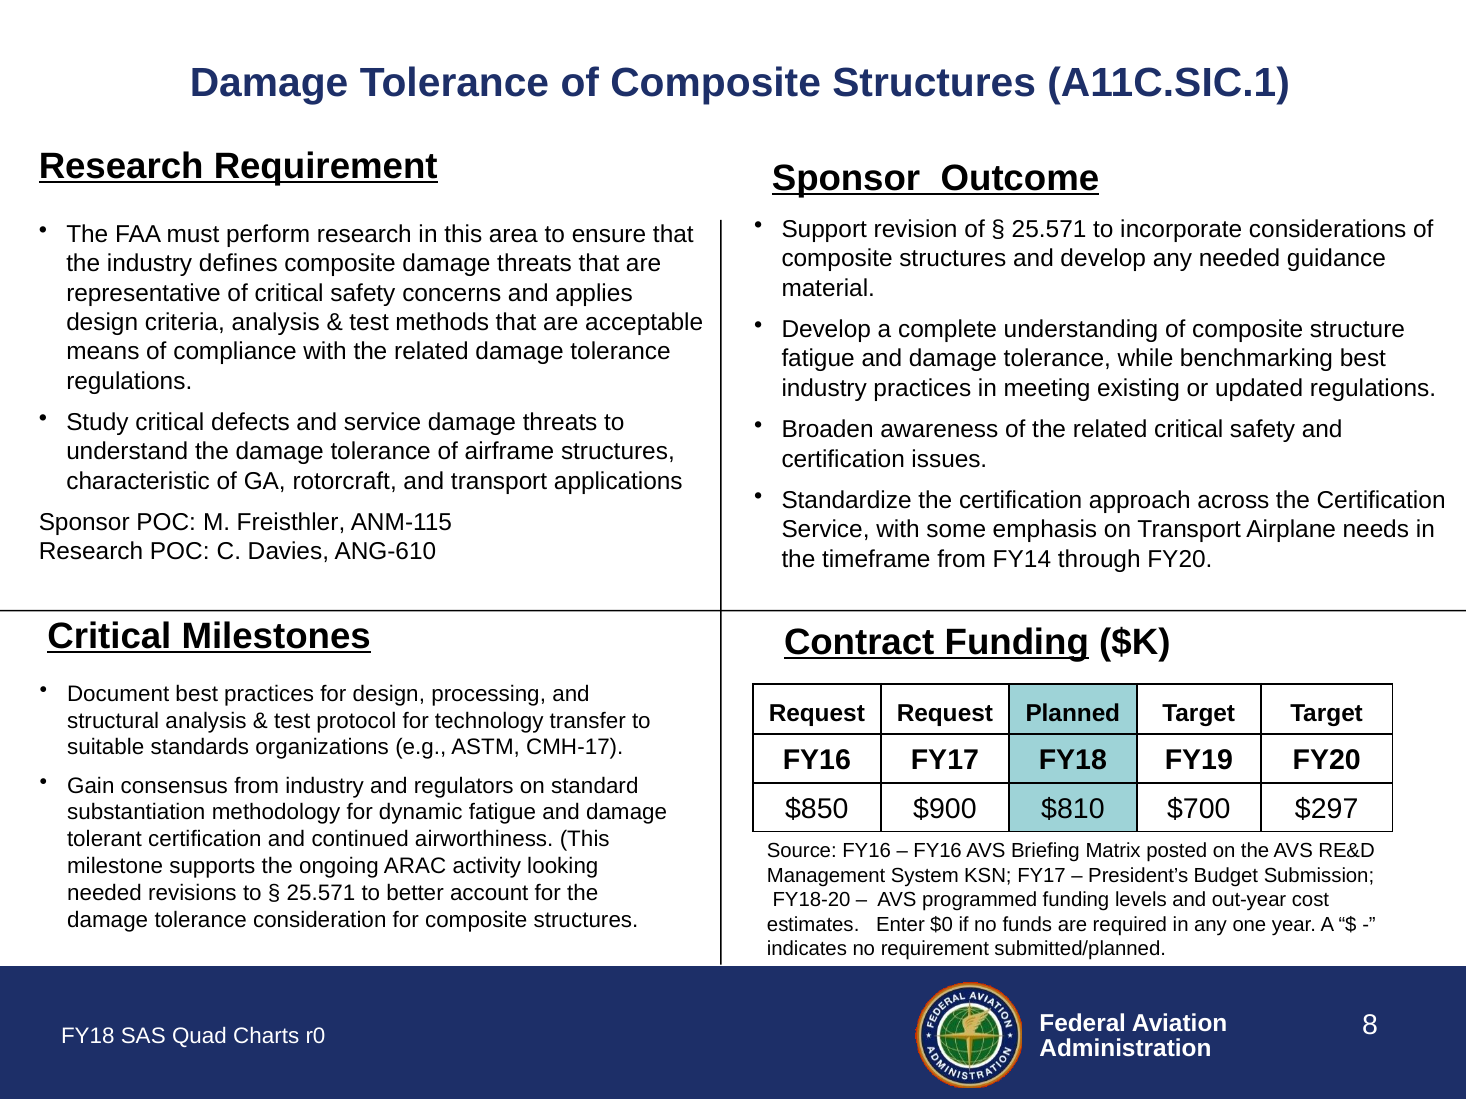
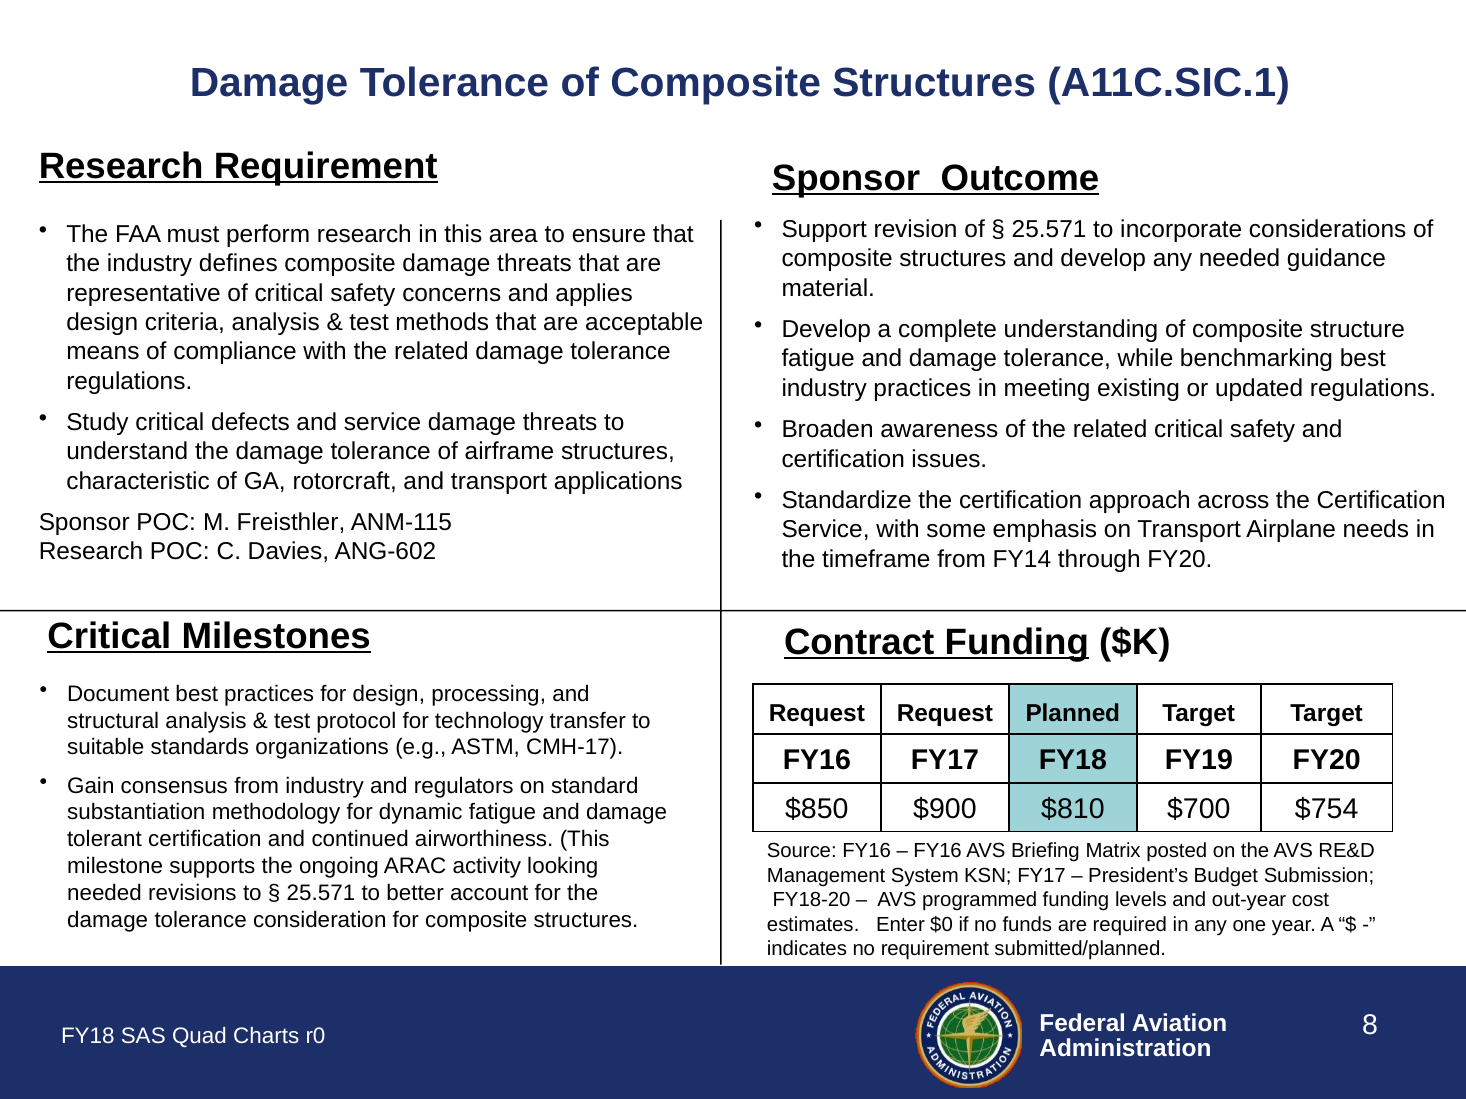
ANG-610: ANG-610 -> ANG-602 (385, 552)
$297: $297 -> $754 (1327, 809)
